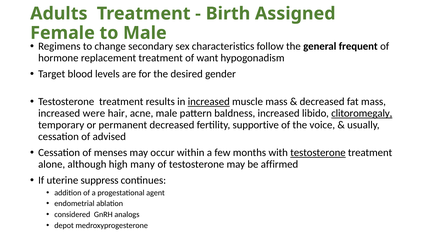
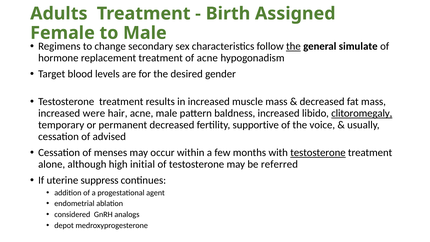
the underline: none -> present (293, 46)
frequent: frequent -> simulate (358, 46)
of want: want -> acne (207, 58)
increased underline: present -> none (209, 102)
many: many -> initial (143, 164)
affirmed: affirmed -> referred (279, 164)
